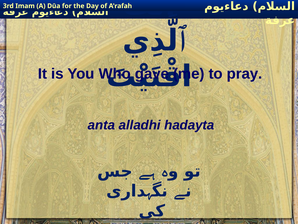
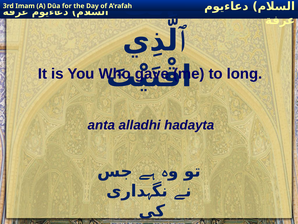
pray: pray -> long (245, 74)
